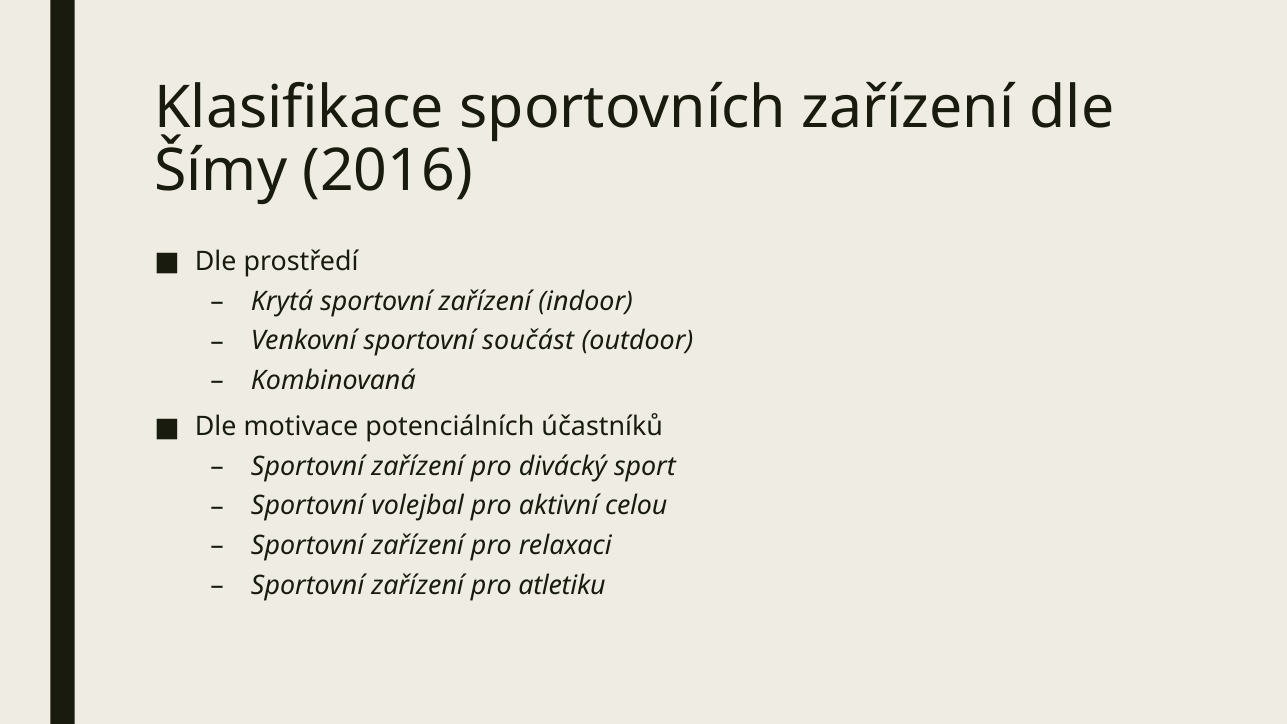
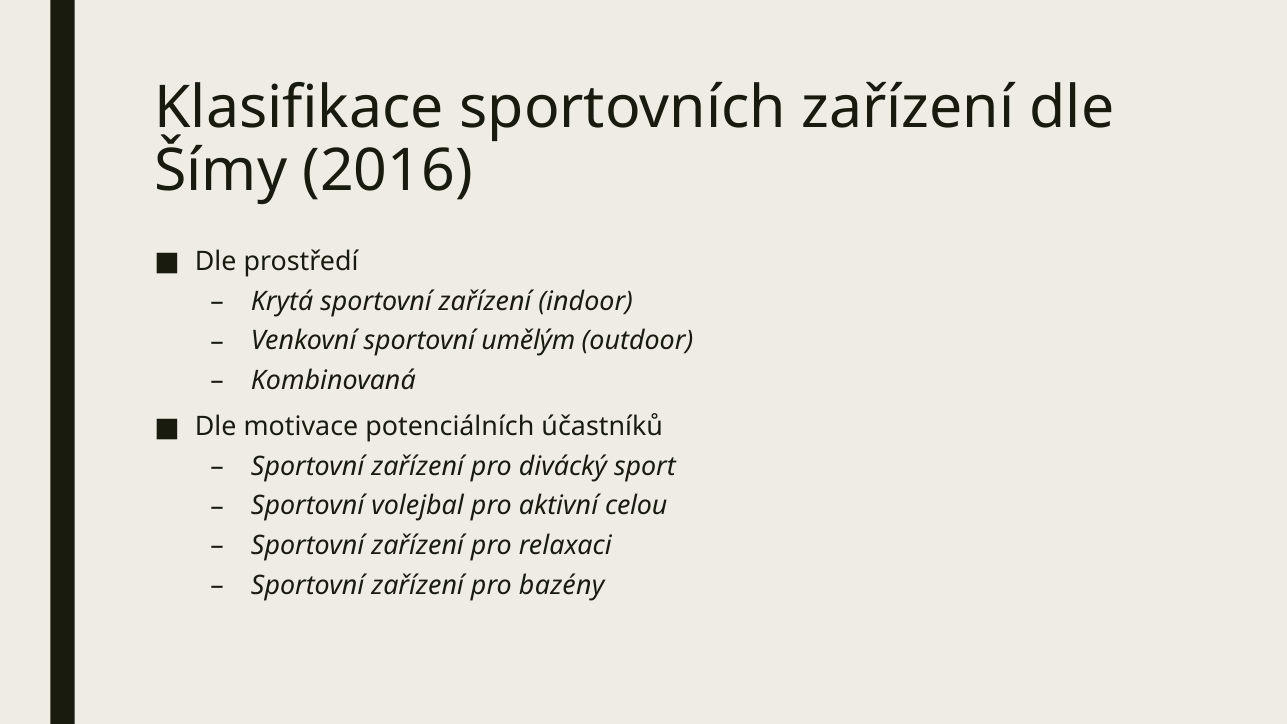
součást: součást -> umělým (528, 341)
atletiku: atletiku -> bazény (562, 585)
